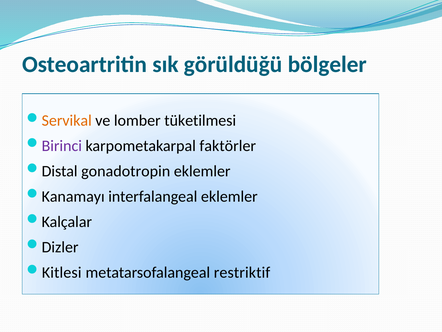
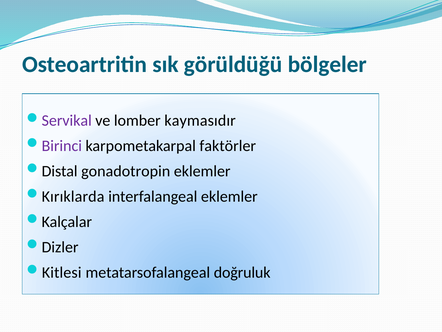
Servikal colour: orange -> purple (67, 120)
tüketilmesi: tüketilmesi -> kaymasıdır (200, 120)
Kanamayı: Kanamayı -> Kırıklarda (73, 196)
restriktif: restriktif -> doğruluk (242, 272)
